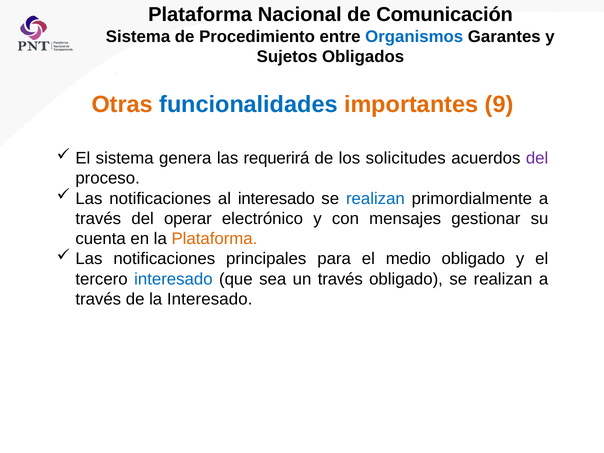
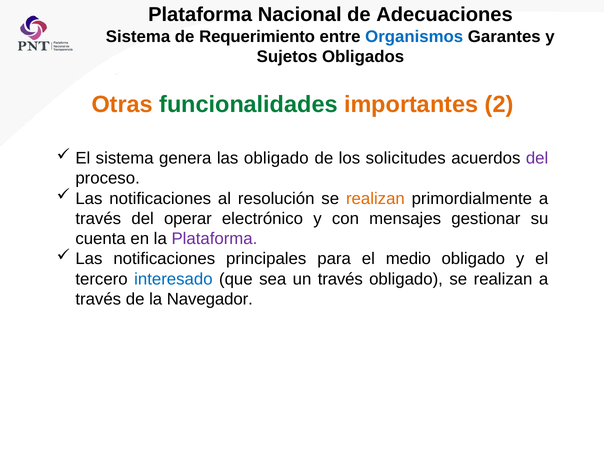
Comunicación: Comunicación -> Adecuaciones (444, 15)
Procedimiento: Procedimiento -> Requerimiento (257, 37)
funcionalidades colour: blue -> green (248, 104)
9: 9 -> 2 (499, 104)
las requerirá: requerirá -> obligado (276, 158)
al interesado: interesado -> resolución (276, 198)
realizan colour: blue -> orange (375, 198)
Plataforma colour: orange -> purple (214, 239)
la Interesado: Interesado -> Navegador (210, 299)
